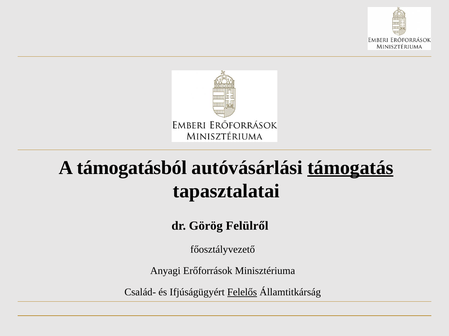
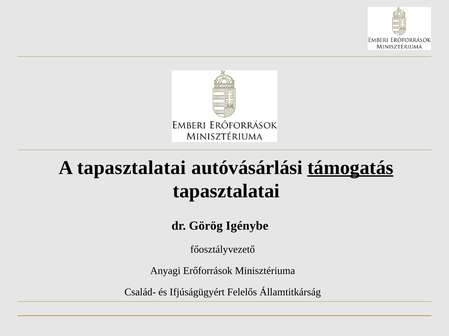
A támogatásból: támogatásból -> tapasztalatai (132, 168)
Felülről: Felülről -> Igénybe (247, 226)
Felelős underline: present -> none (242, 293)
